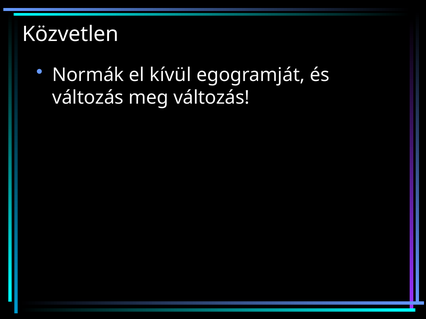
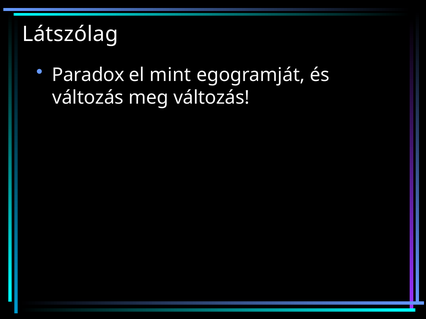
Közvetlen: Közvetlen -> Látszólag (70, 34)
Normák: Normák -> Paradox (88, 75)
kívül: kívül -> mint (170, 75)
